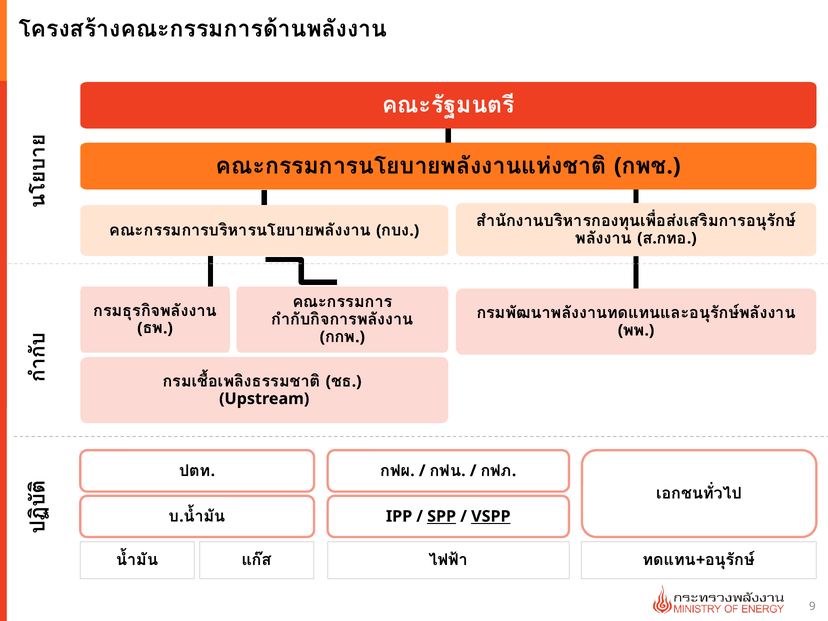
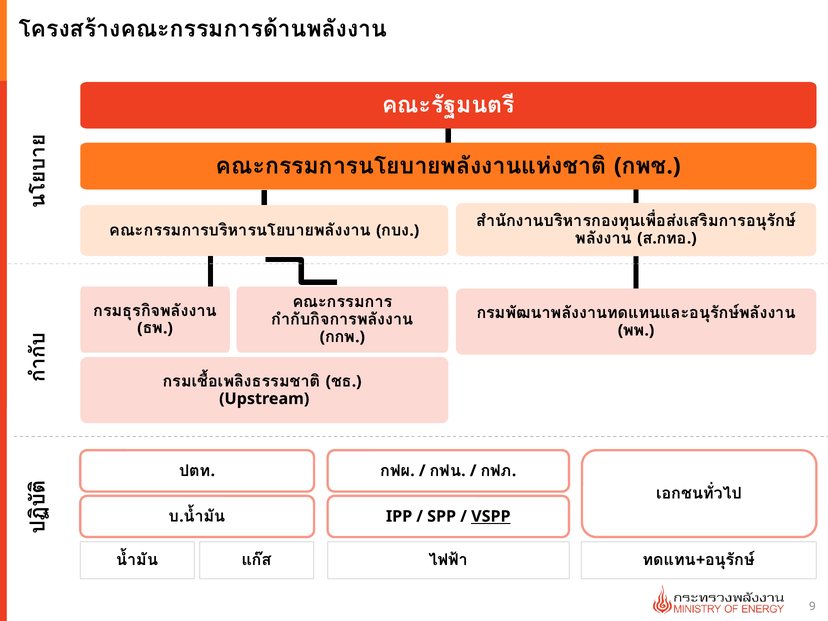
SPP underline: present -> none (442, 516)
